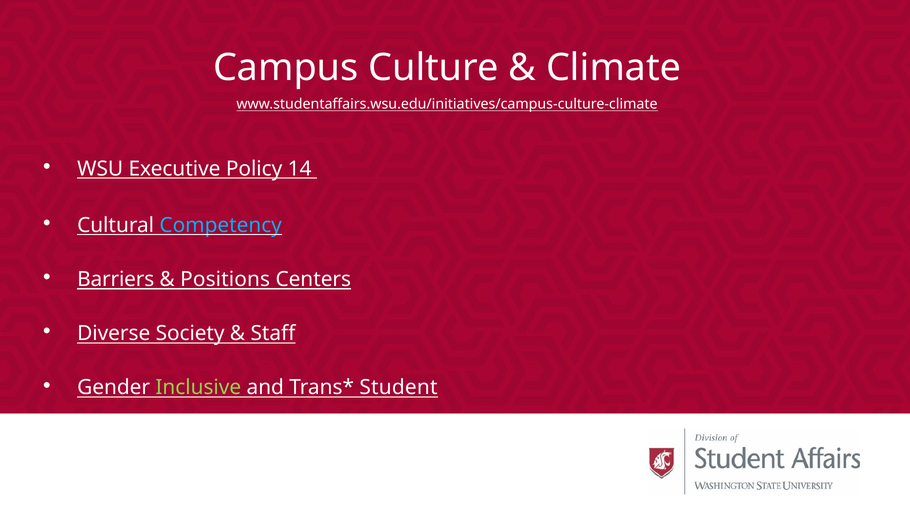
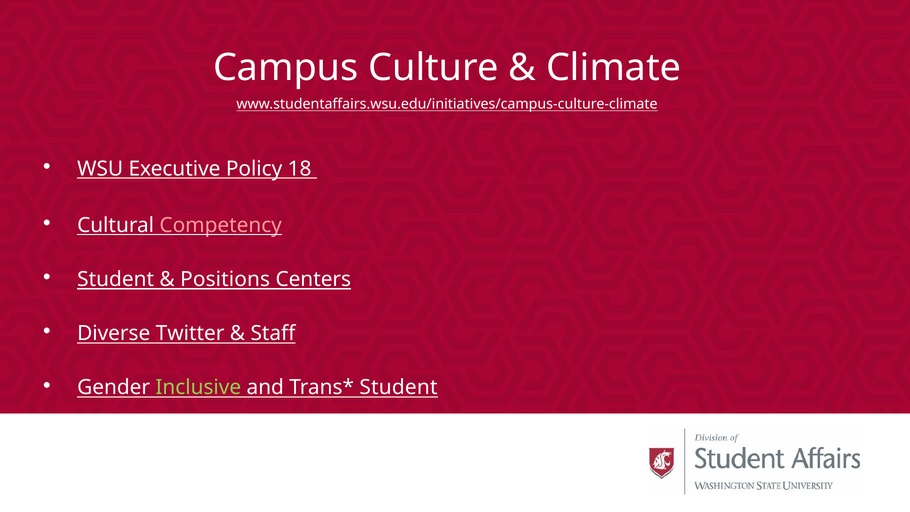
14: 14 -> 18 (300, 169)
Competency colour: light blue -> pink (221, 225)
Barriers: Barriers -> Student (116, 279)
Society: Society -> Twitter (190, 333)
